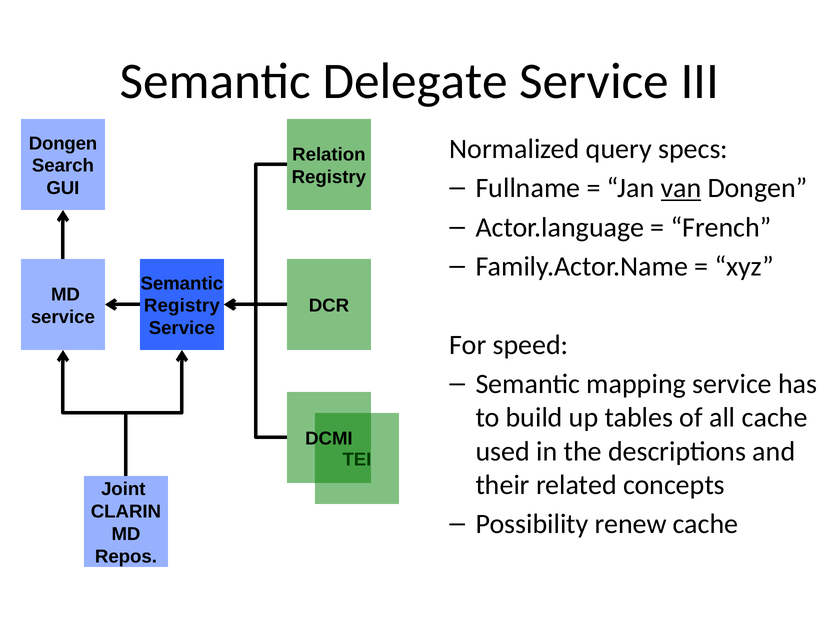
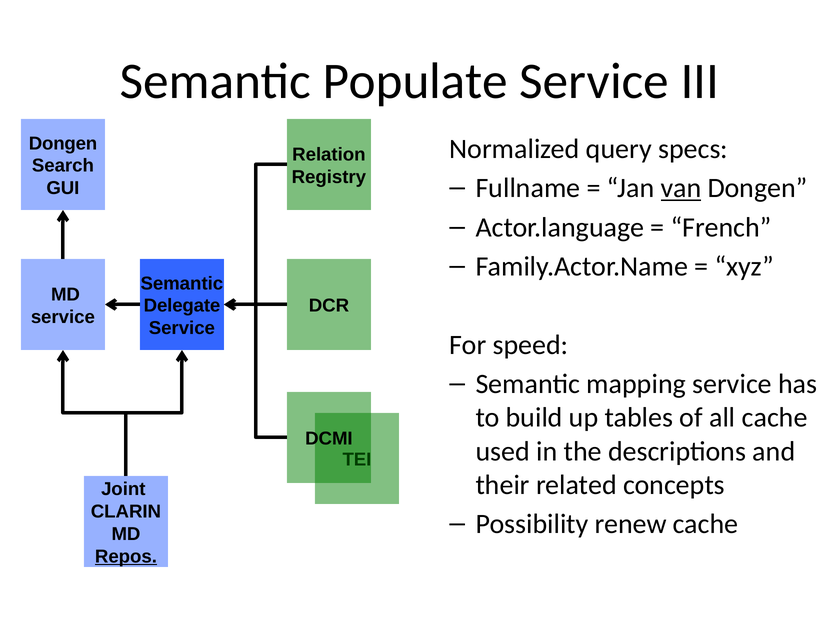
Delegate: Delegate -> Populate (415, 81)
Registry: Registry -> Delegate (182, 306)
Repos underline: none -> present (126, 556)
